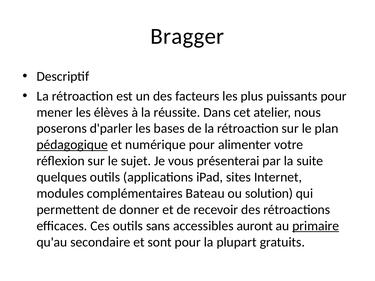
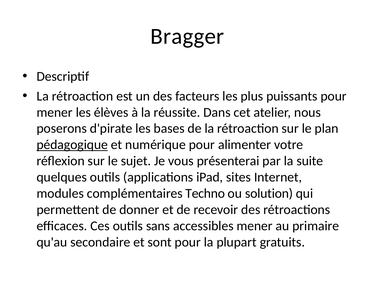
d'parler: d'parler -> d'pirate (111, 129)
Bateau: Bateau -> Techno (205, 194)
accessibles auront: auront -> mener (255, 226)
primaire underline: present -> none (316, 226)
